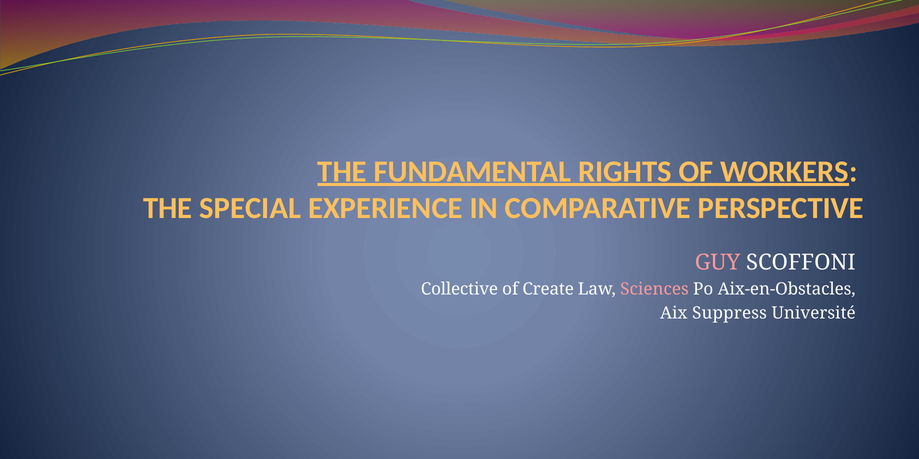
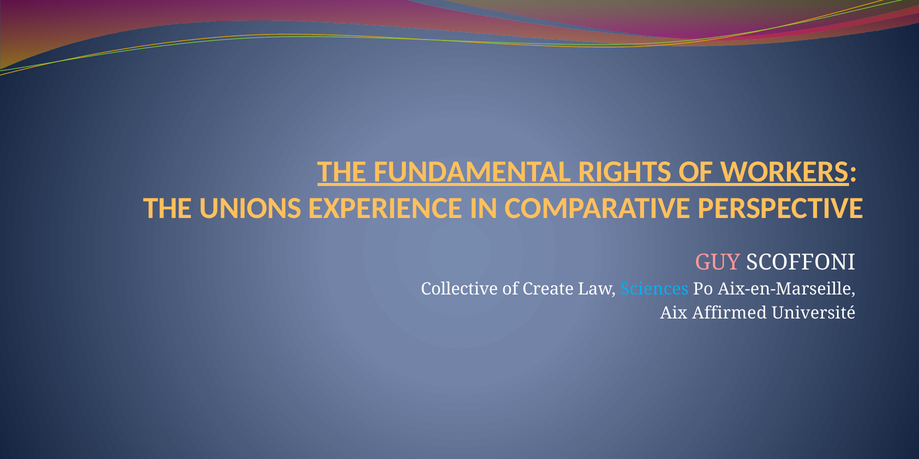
SPECIAL: SPECIAL -> UNIONS (250, 208)
Sciences colour: pink -> light blue (655, 289)
Aix-en-Obstacles: Aix-en-Obstacles -> Aix-en-Marseille (787, 289)
Suppress: Suppress -> Affirmed (730, 313)
